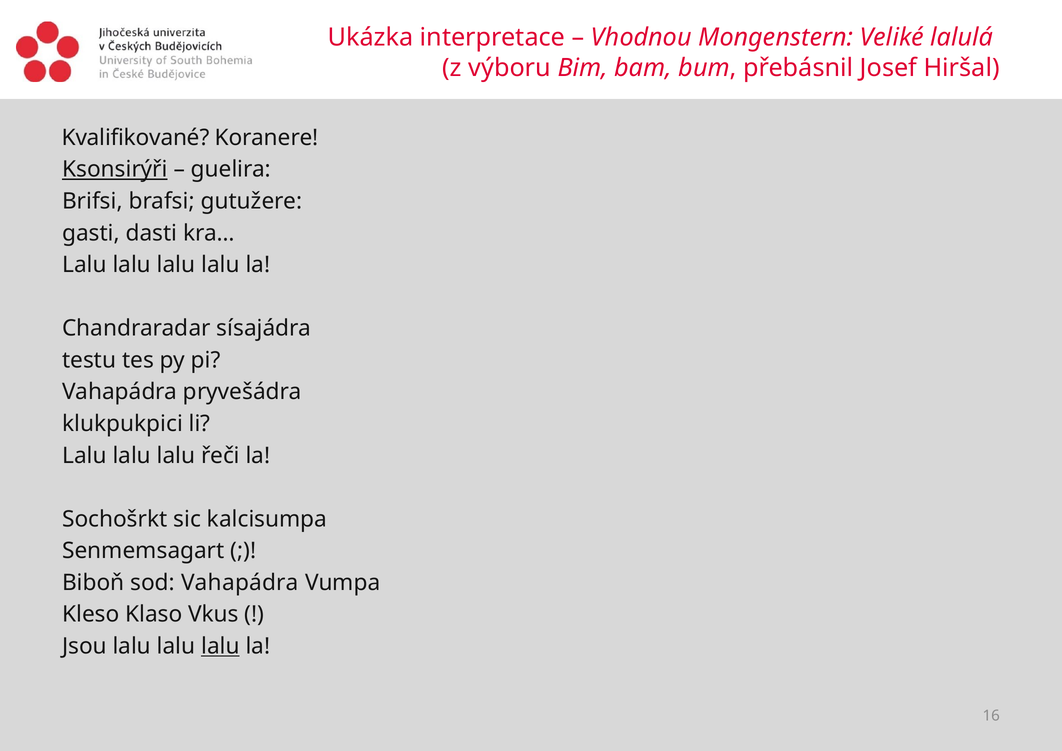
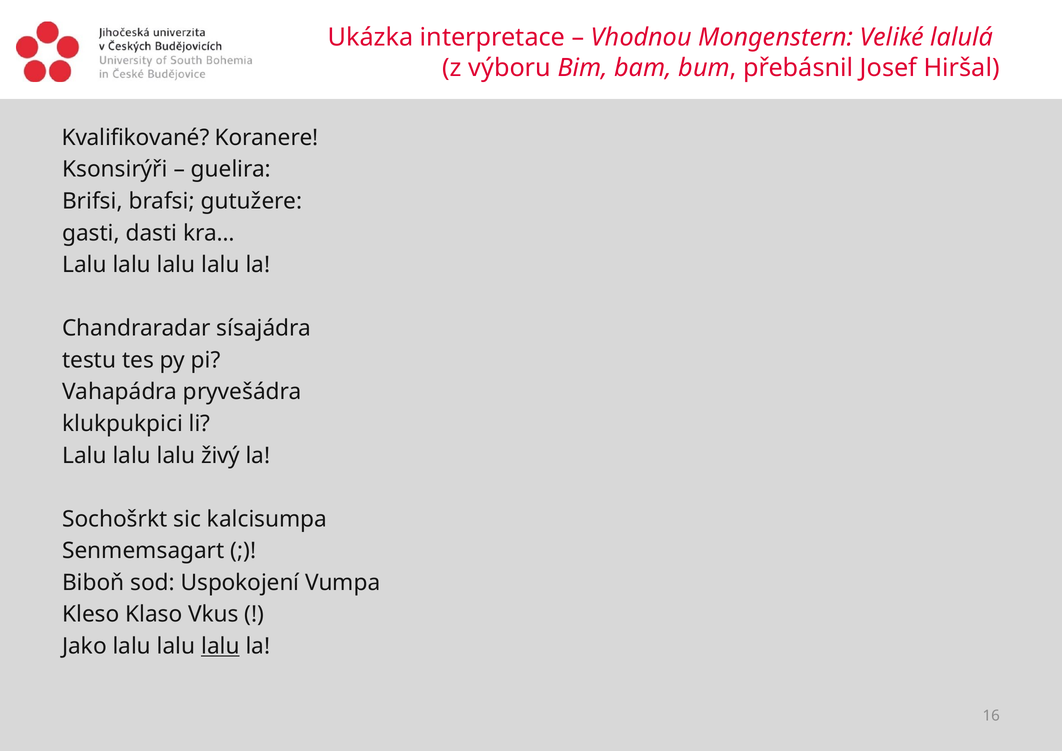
Ksonsirýři underline: present -> none (115, 169)
řeči: řeči -> živý (221, 456)
sod Vahapádra: Vahapádra -> Uspokojení (240, 583)
Jsou: Jsou -> Jako (84, 646)
